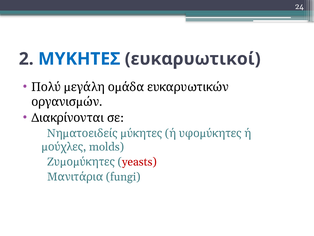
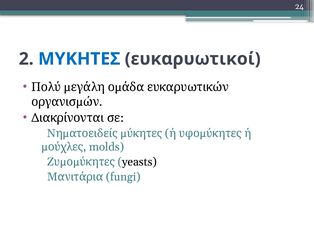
yeasts colour: red -> black (139, 161)
